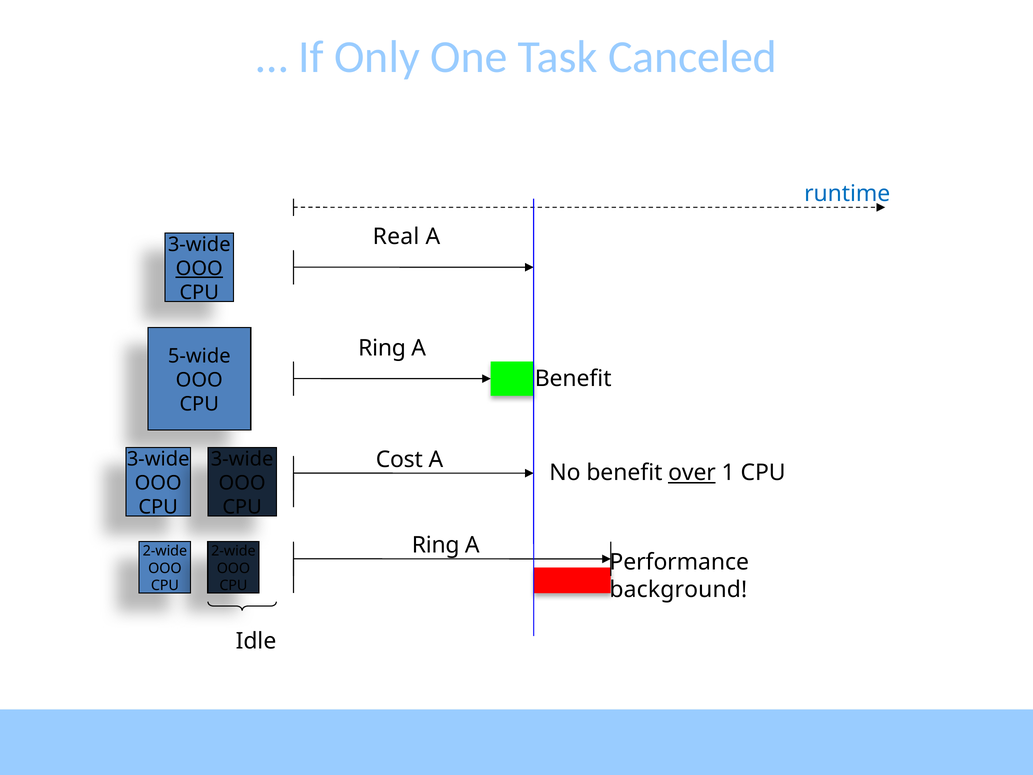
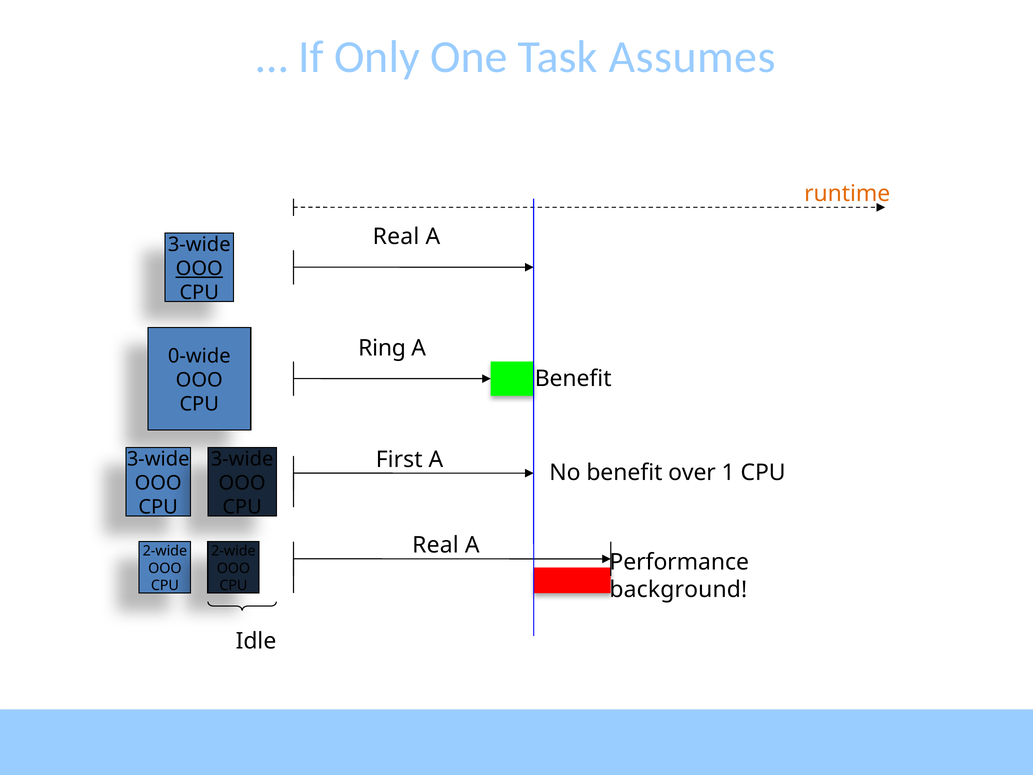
Canceled: Canceled -> Assumes (692, 57)
runtime colour: blue -> orange (847, 194)
5-wide: 5-wide -> 0-wide (199, 356)
Cost: Cost -> First (399, 459)
over underline: present -> none (692, 473)
Ring: Ring -> Real (435, 545)
